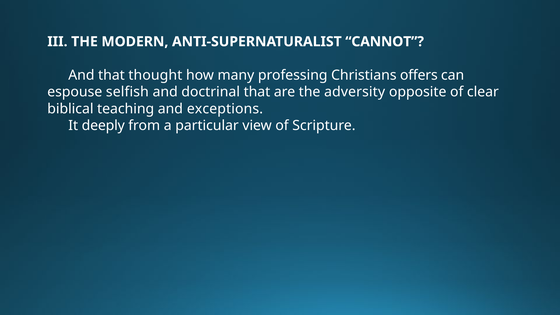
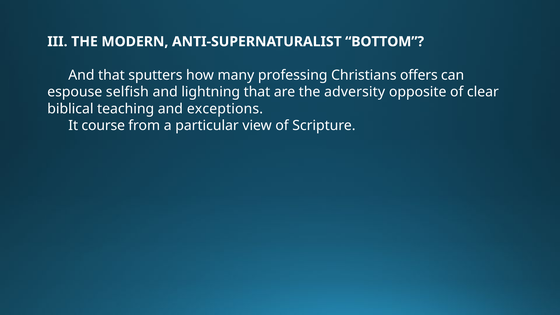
CANNOT: CANNOT -> BOTTOM (385, 42)
thought: thought -> sputters (155, 75)
doctrinal: doctrinal -> lightning (211, 92)
deeply: deeply -> course (103, 126)
